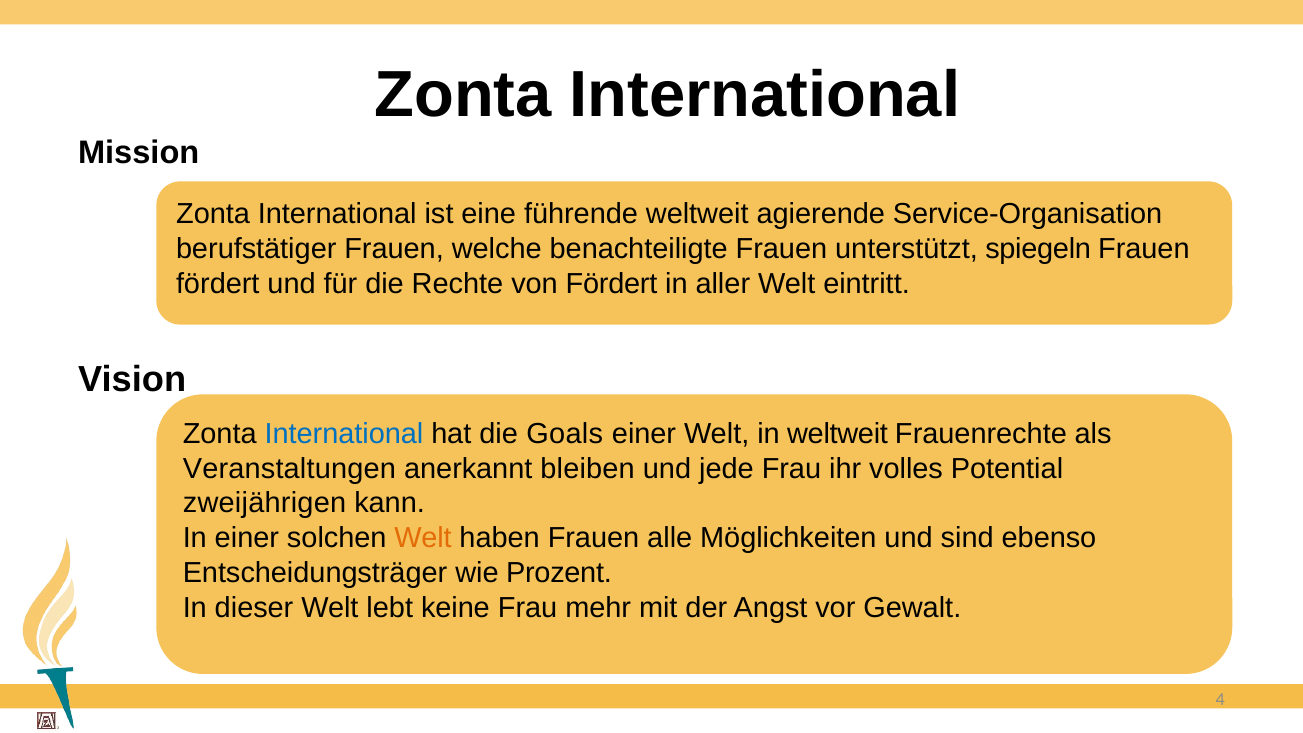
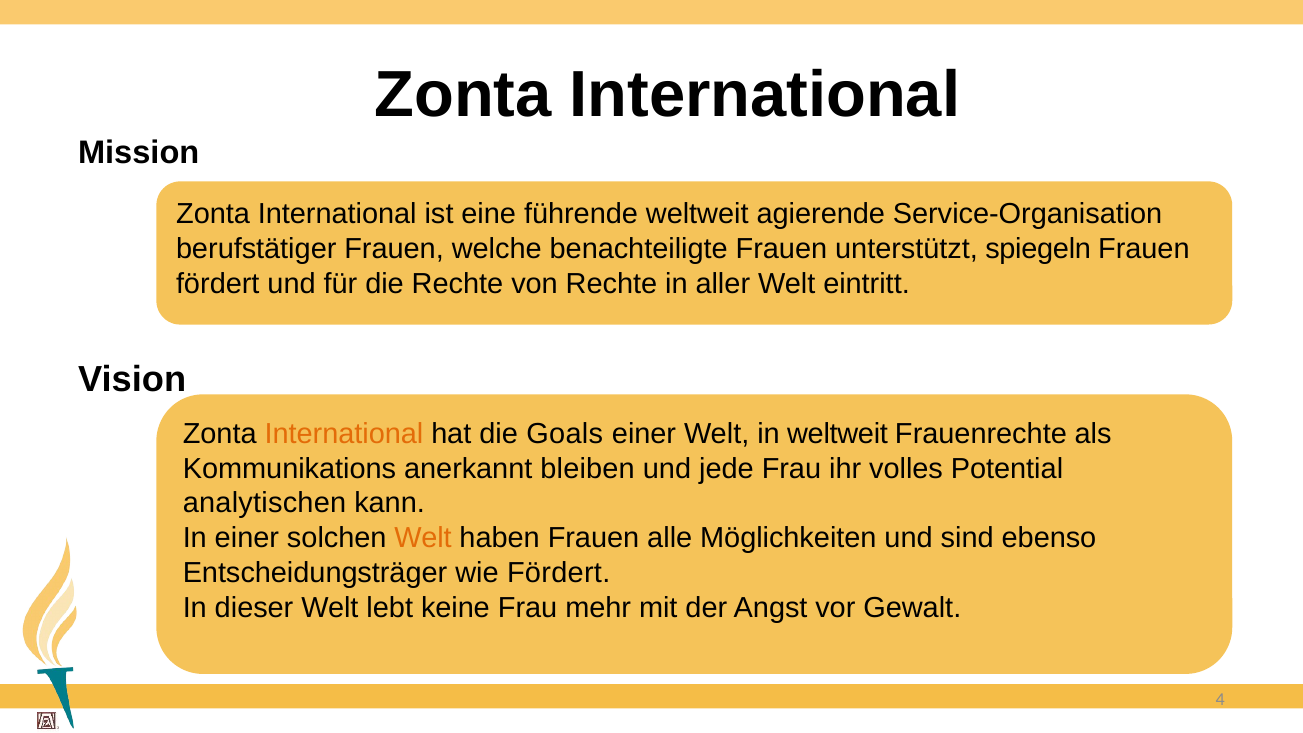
von Fördert: Fördert -> Rechte (611, 284)
International colour: blue -> orange (344, 434)
Veranstaltungen: Veranstaltungen -> Kommunikations (289, 469)
zweijährigen: zweijährigen -> analytischen (265, 503)
wie Prozent: Prozent -> Fördert (559, 573)
